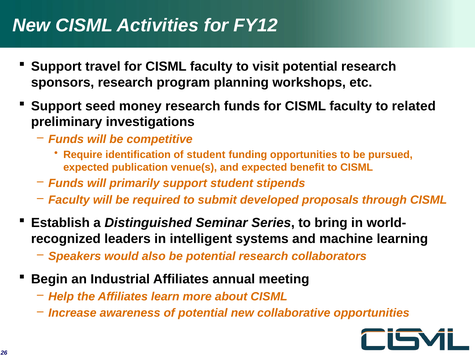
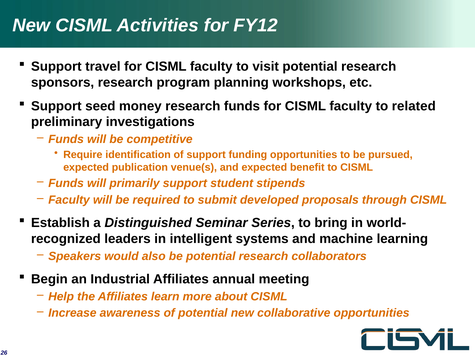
of student: student -> support (206, 155)
